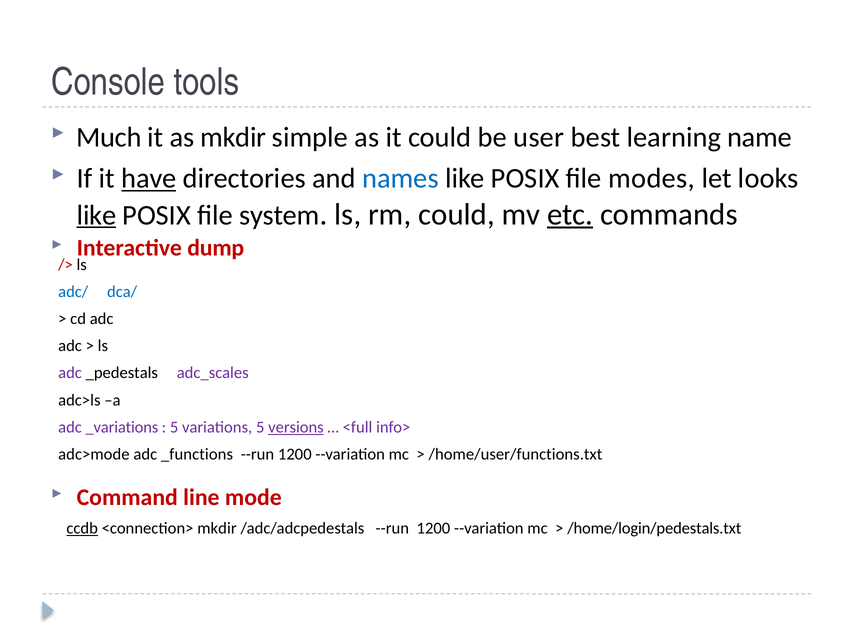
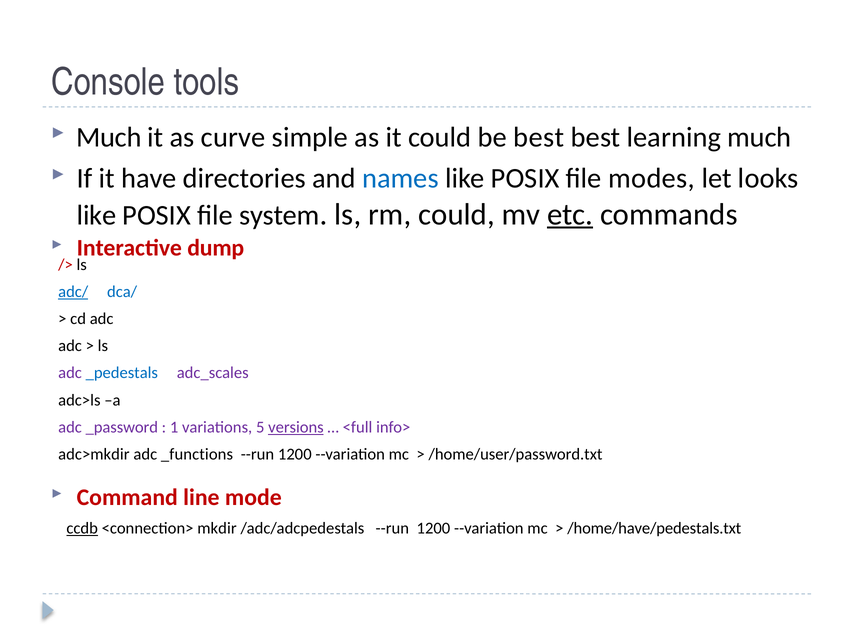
as mkdir: mkdir -> curve (233, 137)
be user: user -> best (539, 137)
learning name: name -> much (759, 137)
have underline: present -> none (149, 178)
like underline: present -> none (96, 215)
adc/ underline: none -> present (73, 291)
_pedestals colour: black -> blue (122, 373)
_variations: _variations -> _password (122, 427)
5: 5 -> 1 (174, 427)
adc>mode: adc>mode -> adc>mkdir (94, 454)
/home/user/functions.txt: /home/user/functions.txt -> /home/user/password.txt (516, 454)
/home/login/pedestals.txt: /home/login/pedestals.txt -> /home/have/pedestals.txt (654, 528)
